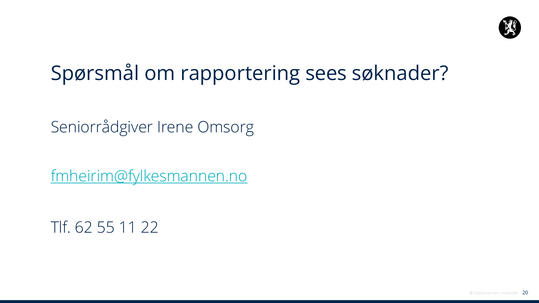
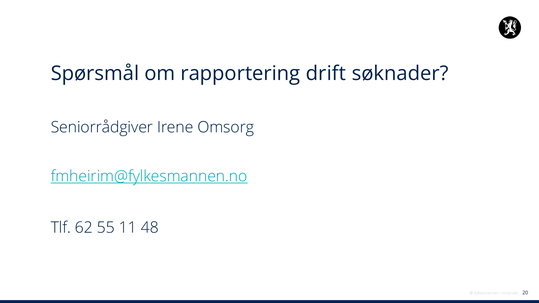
sees: sees -> drift (326, 73)
22: 22 -> 48 (150, 228)
